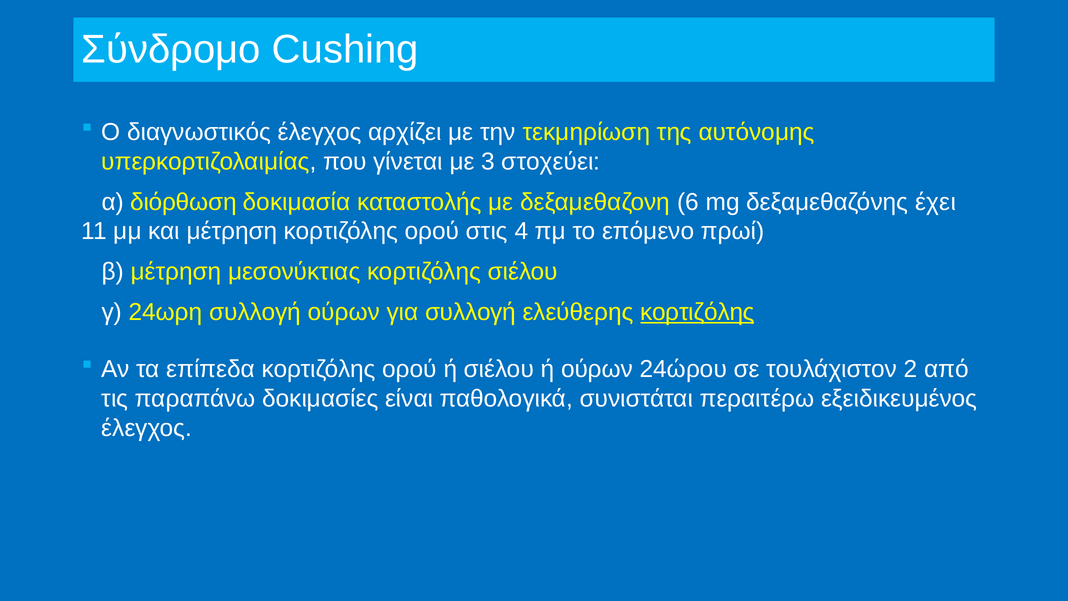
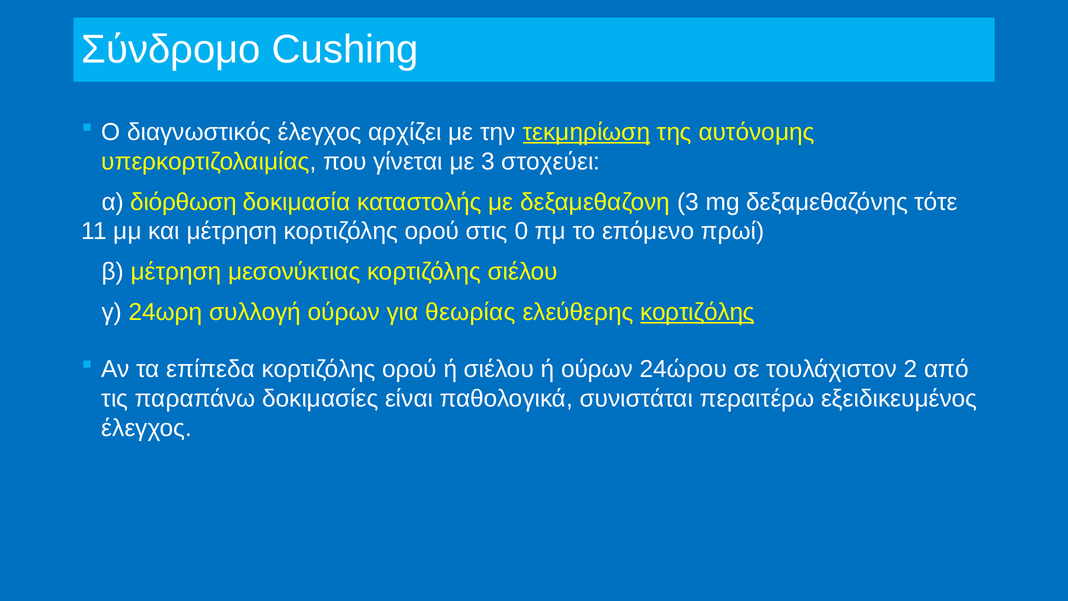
τεκμηρίωση underline: none -> present (586, 132)
δεξαμεθαζονη 6: 6 -> 3 (688, 202)
έχει: έχει -> τότε (936, 202)
4: 4 -> 0 (521, 231)
για συλλογή: συλλογή -> θεωρίας (470, 312)
